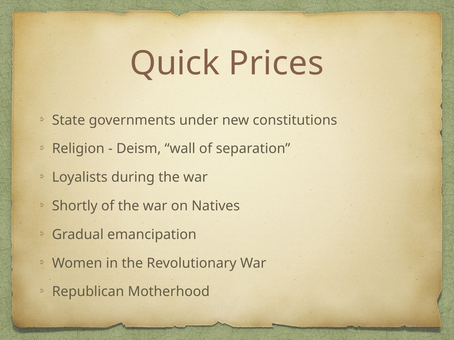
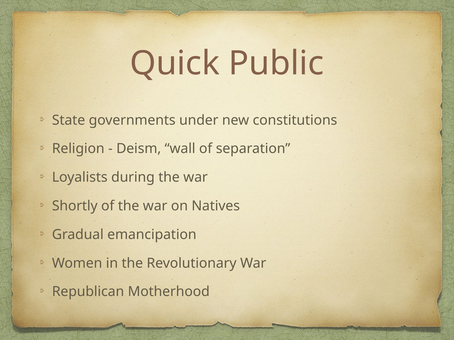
Prices: Prices -> Public (276, 64)
